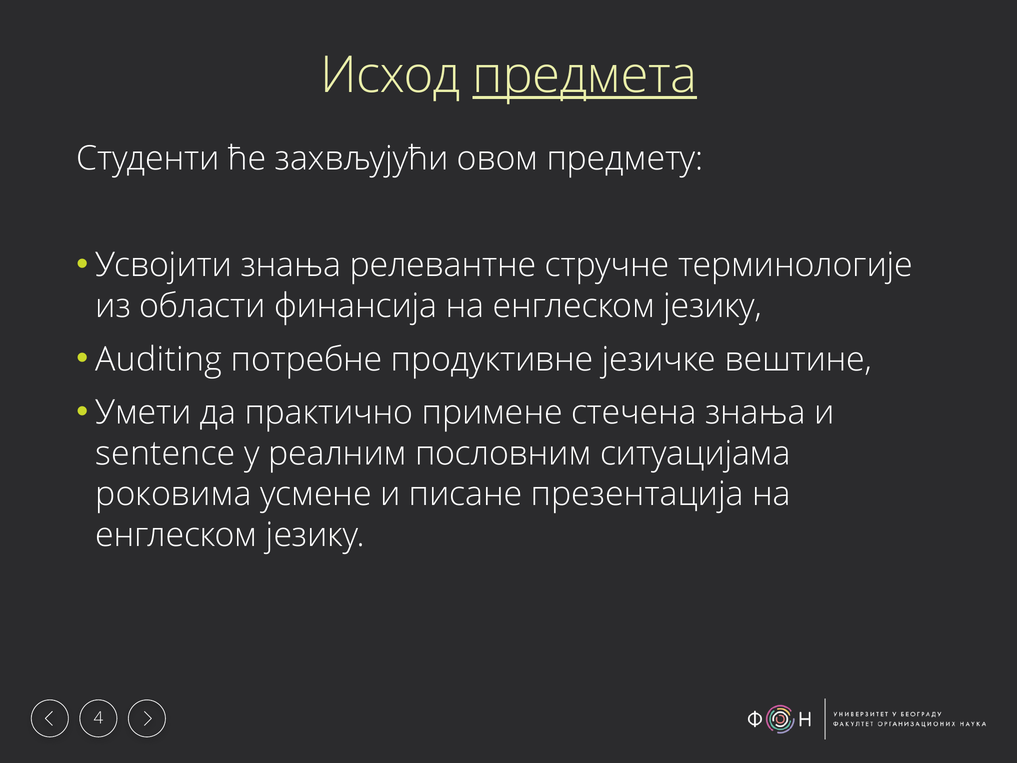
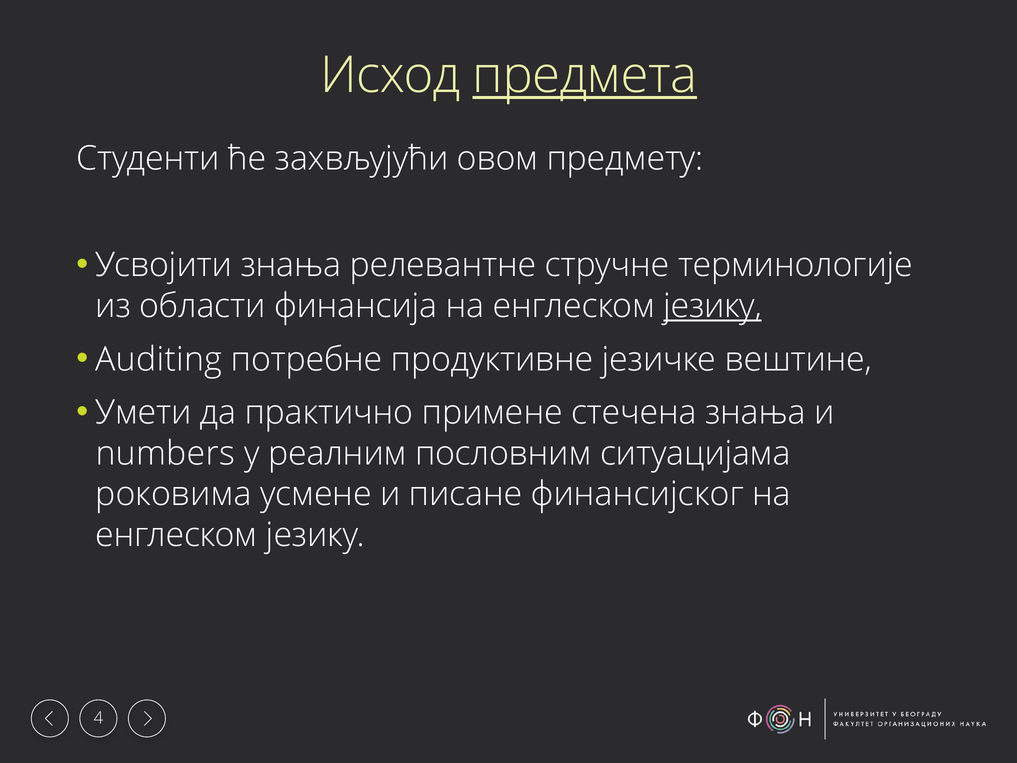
језику underline: none -> present (713, 306)
sentence: sentence -> numbers (165, 453)
презентација: презентација -> финансијског (637, 494)
